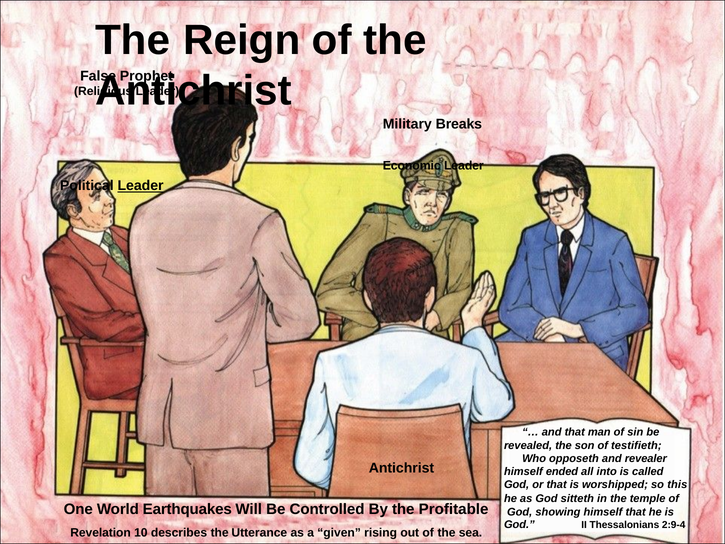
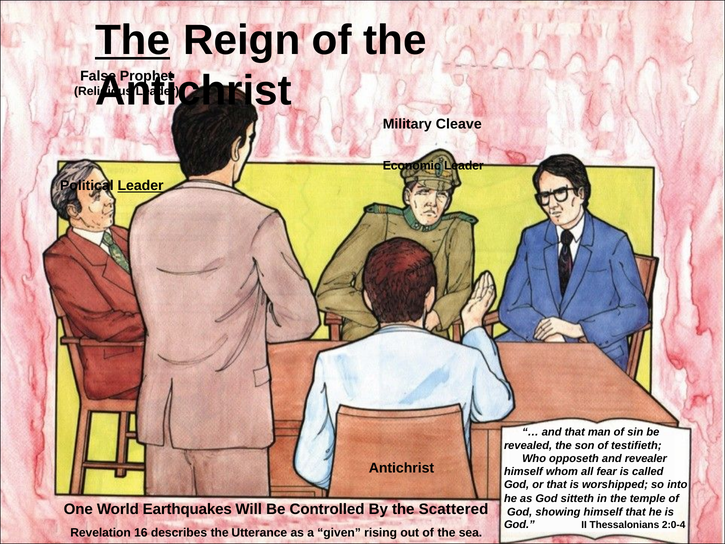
The underline: none -> present (133, 40)
Breaks: Breaks -> Cleave (459, 124)
ended: ended -> whom (562, 471)
into: into -> fear (607, 471)
this: this -> into (677, 484)
Profitable: Profitable -> Scattered (454, 509)
2:9-4: 2:9-4 -> 2:0-4 (674, 525)
10: 10 -> 16 (141, 533)
